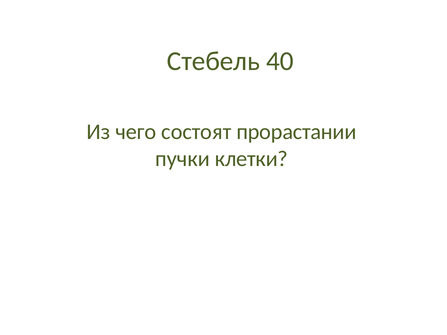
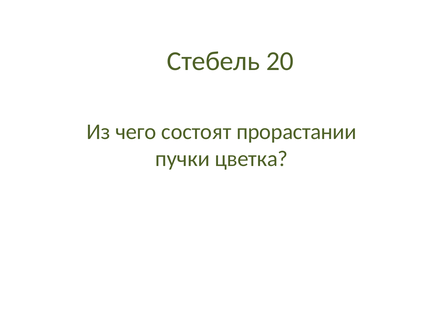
40: 40 -> 20 (280, 61)
клетки: клетки -> цветка (251, 159)
